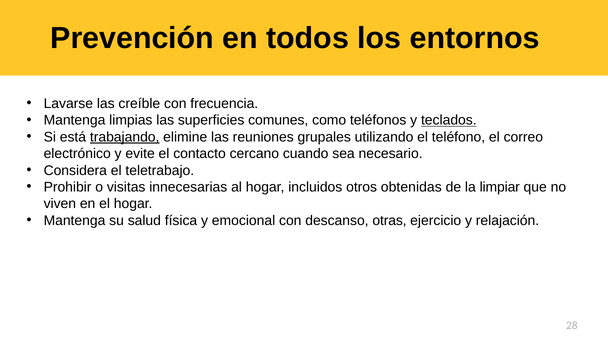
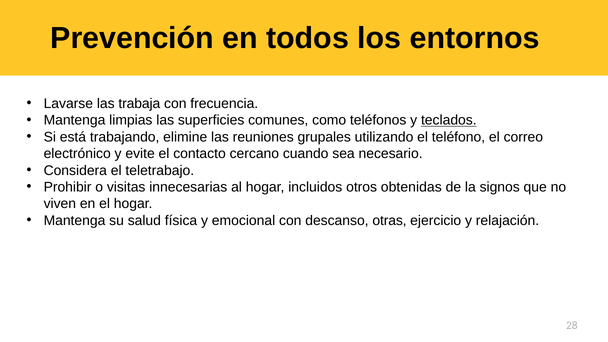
creíble: creíble -> trabaja (139, 104)
trabajando underline: present -> none (125, 137)
limpiar: limpiar -> signos (500, 187)
